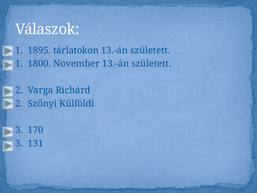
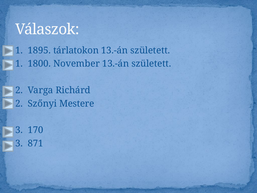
Külföldi: Külföldi -> Mestere (77, 103)
131: 131 -> 871 (35, 143)
